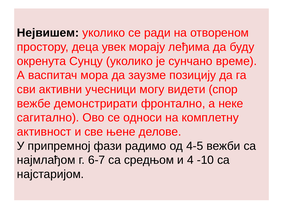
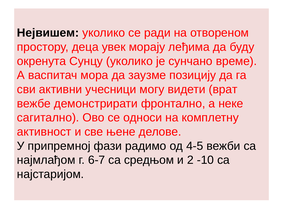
спор: спор -> врат (223, 89)
4: 4 -> 2 (190, 160)
